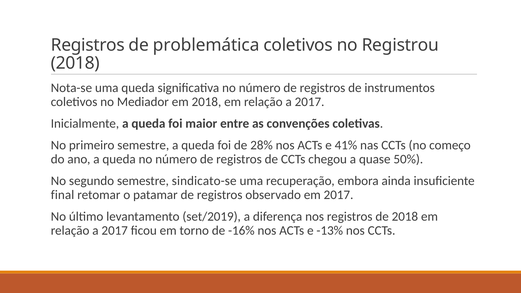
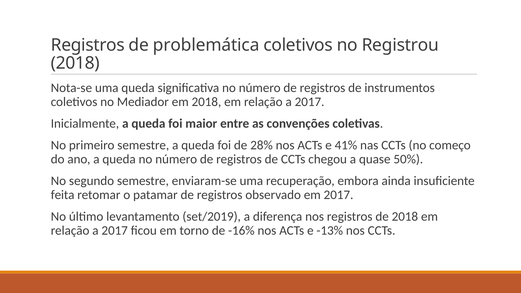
sindicato-se: sindicato-se -> enviaram-se (204, 181)
final: final -> feita (63, 195)
